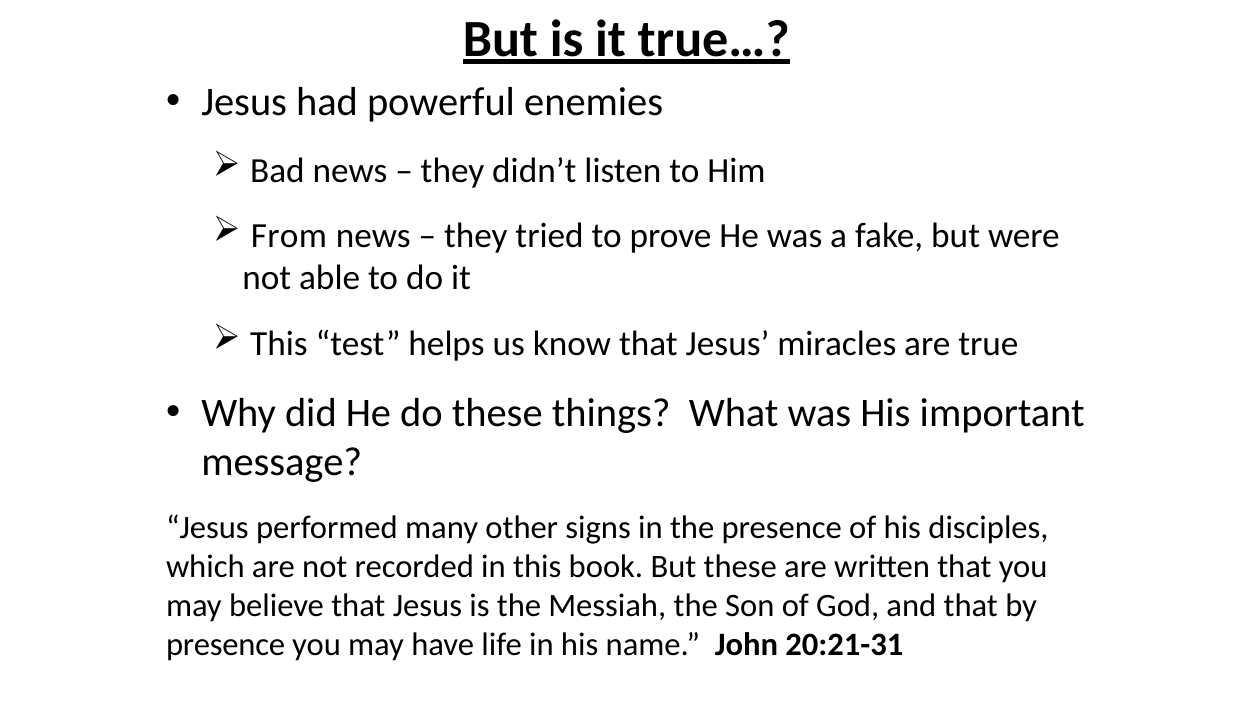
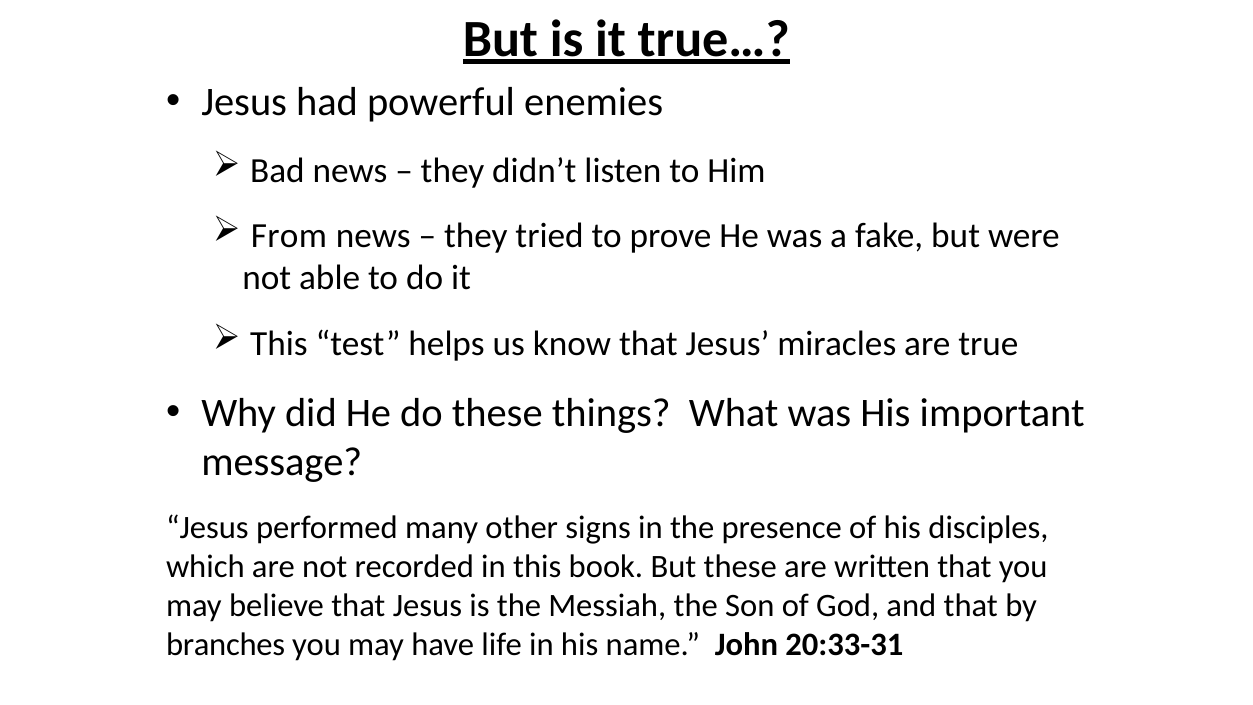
presence: presence -> branches (226, 645)
20:21-31: 20:21-31 -> 20:33-31 (844, 645)
